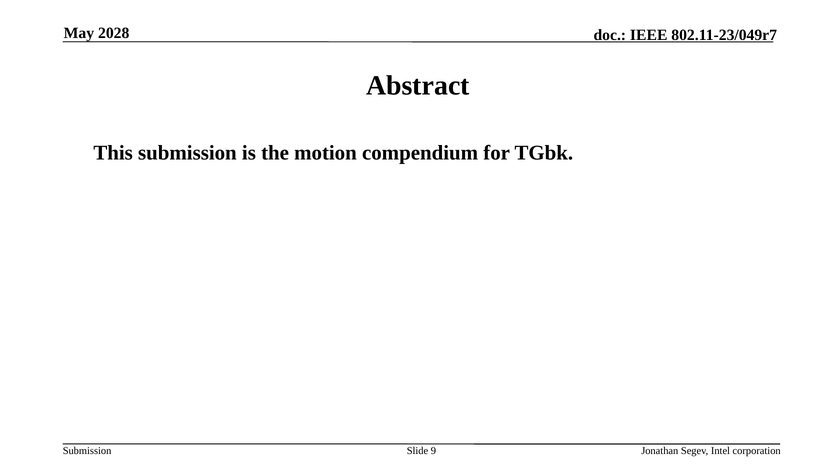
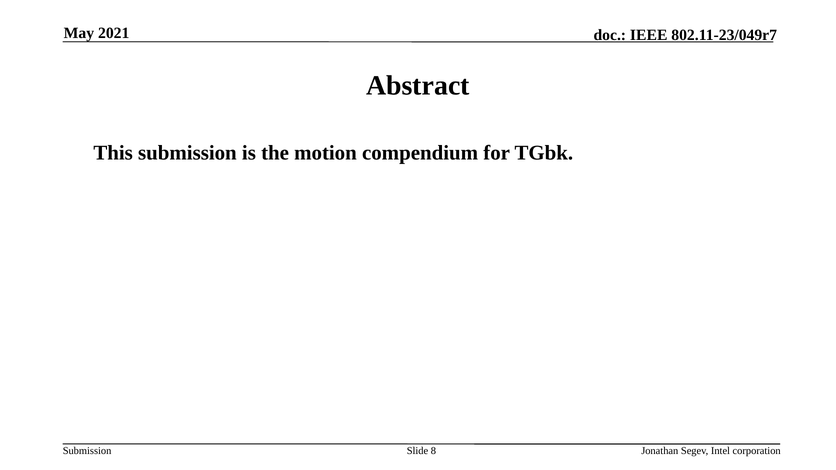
2028: 2028 -> 2021 (114, 33)
9: 9 -> 8 (433, 451)
